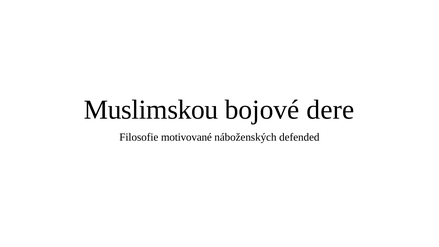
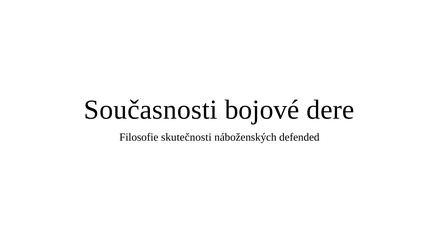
Muslimskou: Muslimskou -> Současnosti (151, 110)
motivované: motivované -> skutečnosti (186, 137)
